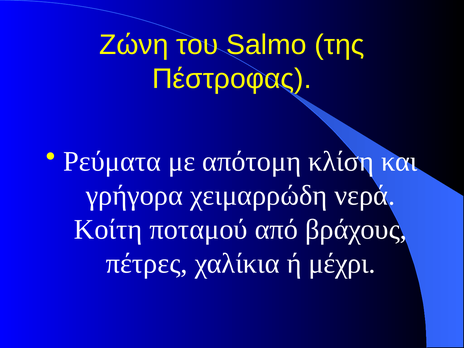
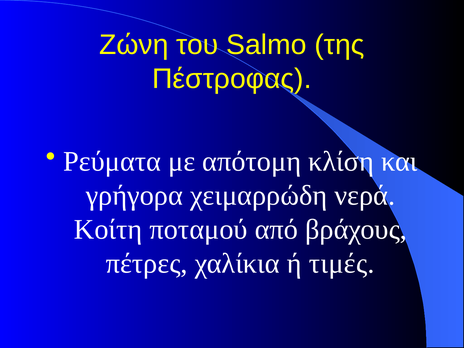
μέχρι: μέχρι -> τιμές (342, 264)
